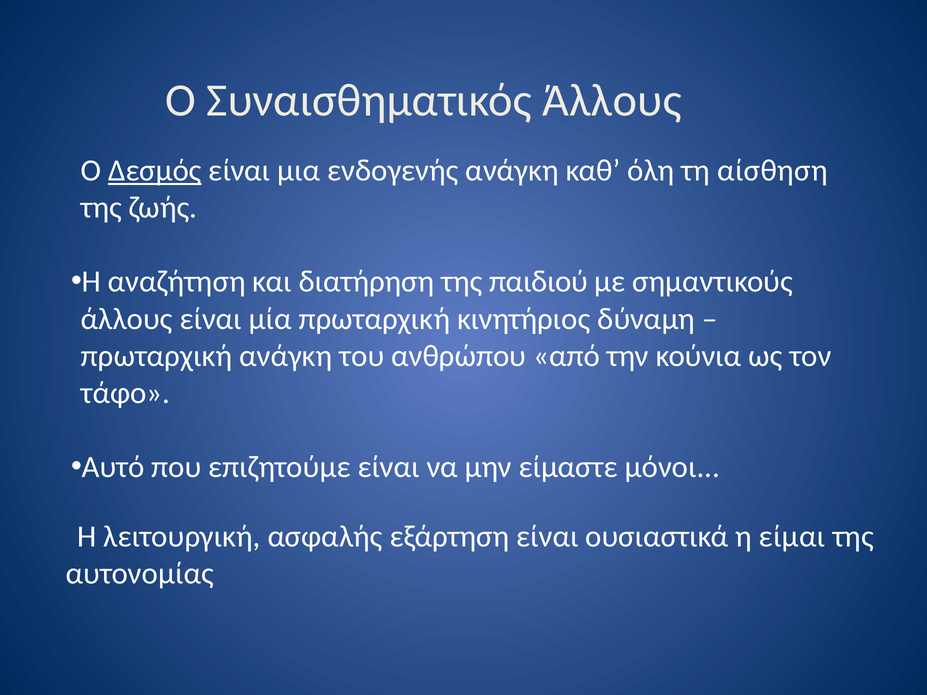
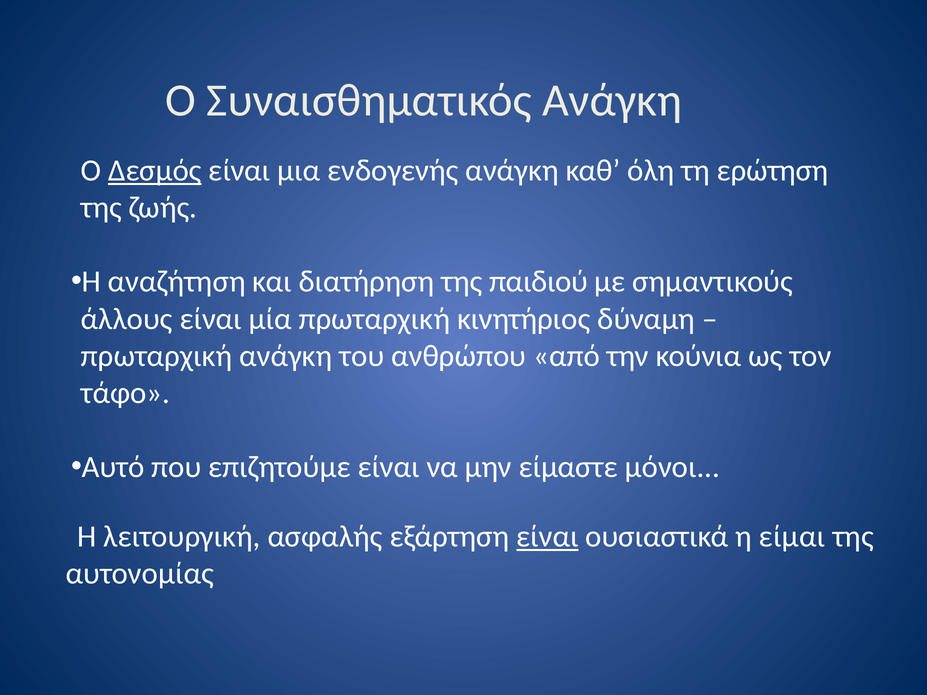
Συναισθηματικός Άλλους: Άλλους -> Ανάγκη (612, 101)
αίσθηση: αίσθηση -> ερώτηση (773, 171)
είναι underline: none -> present (548, 537)
